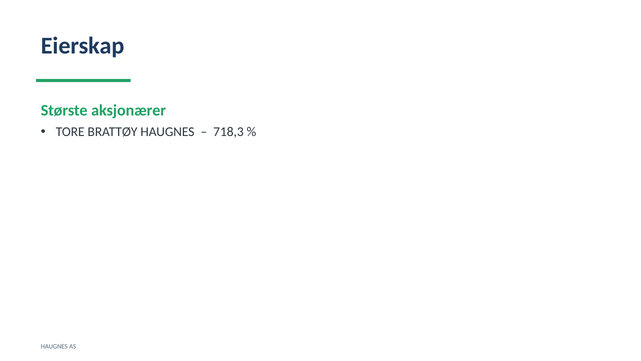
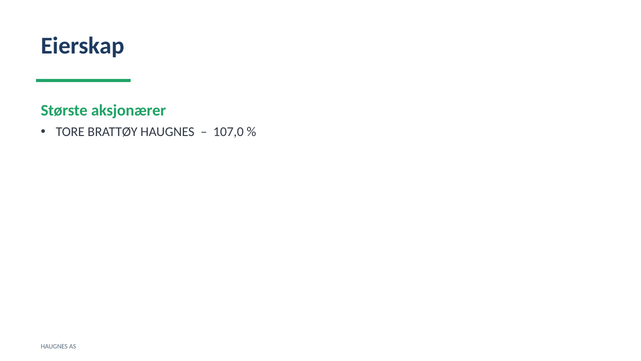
718,3: 718,3 -> 107,0 (228, 132)
